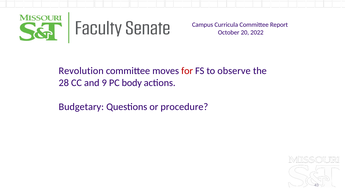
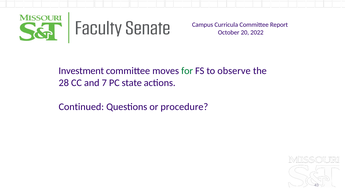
Revolution: Revolution -> Investment (81, 71)
for colour: red -> green (187, 71)
9: 9 -> 7 (104, 83)
body: body -> state (132, 83)
Budgetary: Budgetary -> Continued (81, 107)
